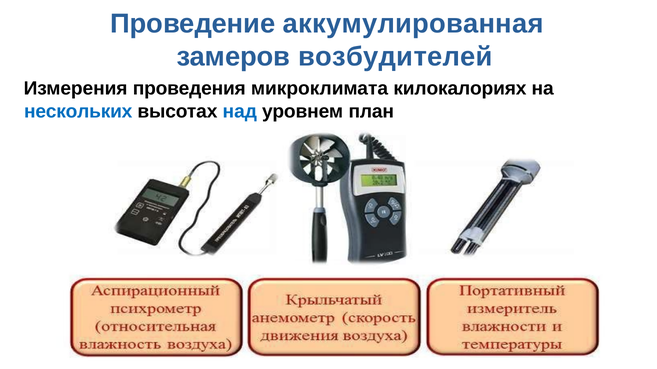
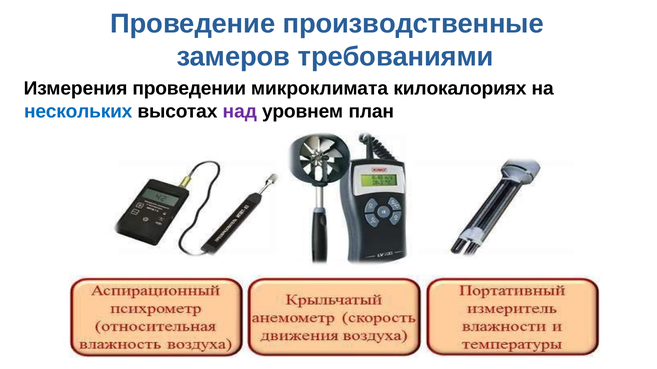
аккумулированная: аккумулированная -> производственные (413, 24)
возбудителей: возбудителей -> требованиями (396, 57)
проведения: проведения -> проведении (189, 88)
над colour: blue -> purple (240, 111)
